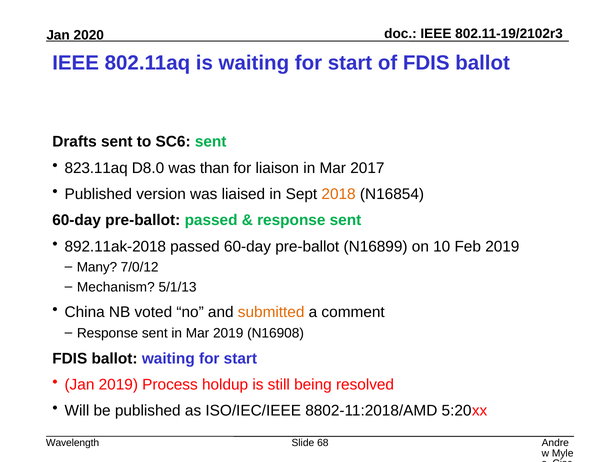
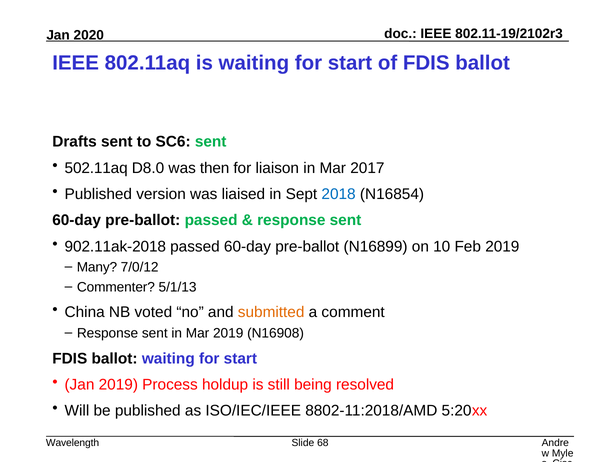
823.11aq: 823.11aq -> 502.11aq (96, 168)
than: than -> then (215, 168)
2018 colour: orange -> blue (339, 194)
892.11ak-2018: 892.11ak-2018 -> 902.11ak-2018 (115, 246)
Mechanism: Mechanism -> Commenter (116, 287)
